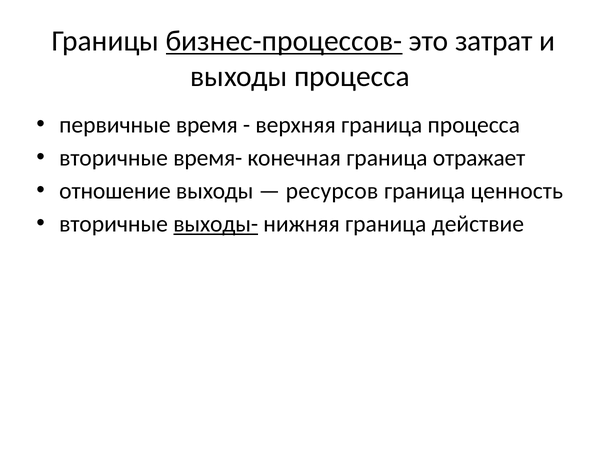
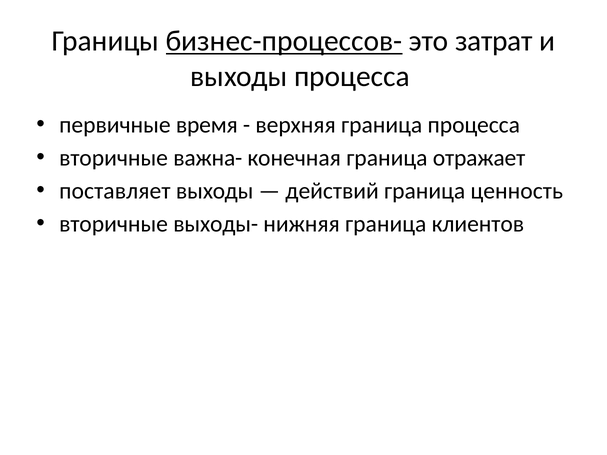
время-: время- -> важна- (208, 158)
отношение: отношение -> поставляет (115, 191)
ресурсов: ресурсов -> действий (332, 191)
выходы- underline: present -> none (216, 224)
действие: действие -> клиентов (478, 224)
